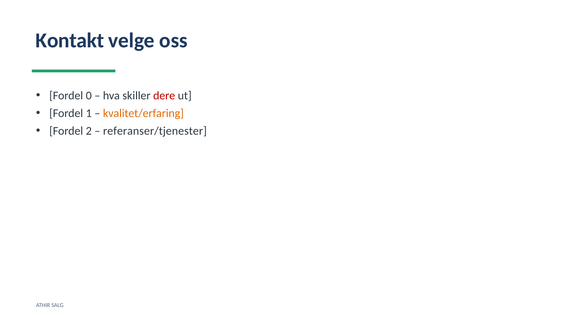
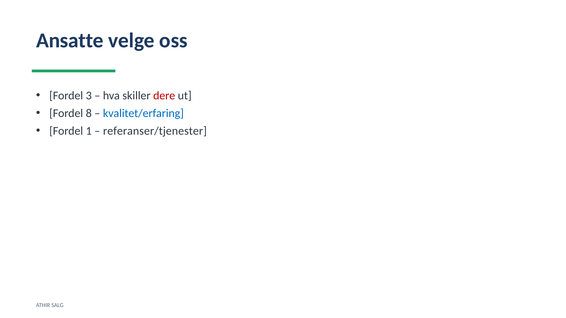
Kontakt: Kontakt -> Ansatte (70, 40)
0: 0 -> 3 (89, 96)
1: 1 -> 8 (89, 114)
kvalitet/erfaring colour: orange -> blue (143, 114)
2: 2 -> 1 (89, 131)
